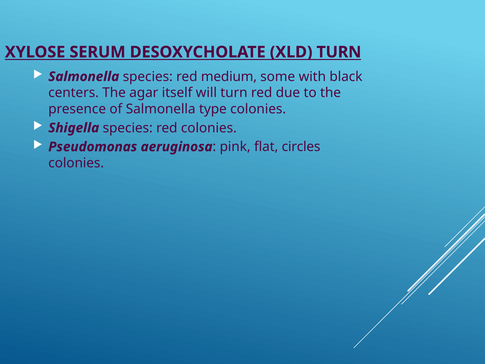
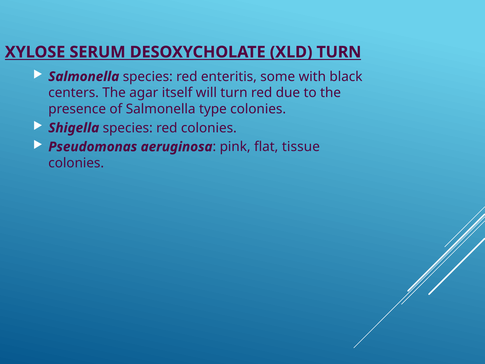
medium: medium -> enteritis (229, 77)
circles: circles -> tissue (301, 147)
